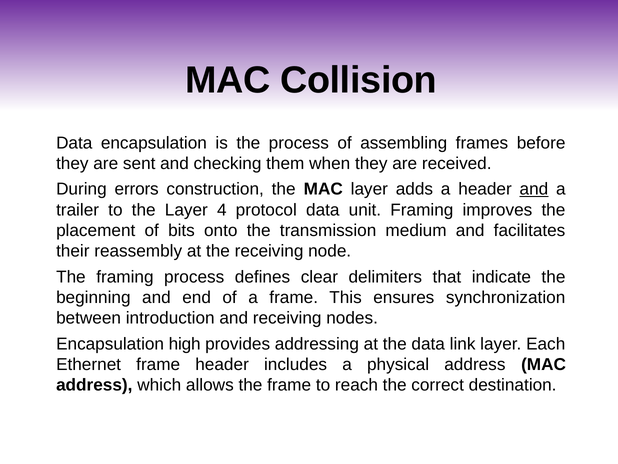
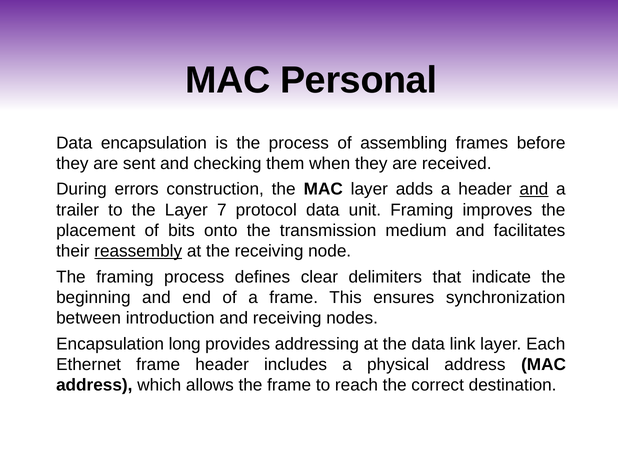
Collision: Collision -> Personal (359, 80)
4: 4 -> 7 (222, 210)
reassembly underline: none -> present (138, 251)
high: high -> long (185, 344)
